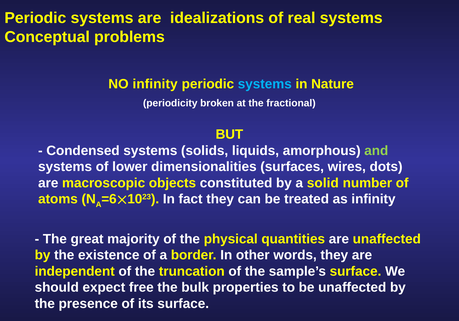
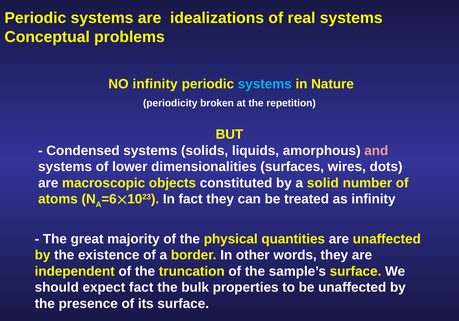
fractional: fractional -> repetition (291, 103)
and colour: light green -> pink (376, 150)
expect free: free -> fact (141, 287)
